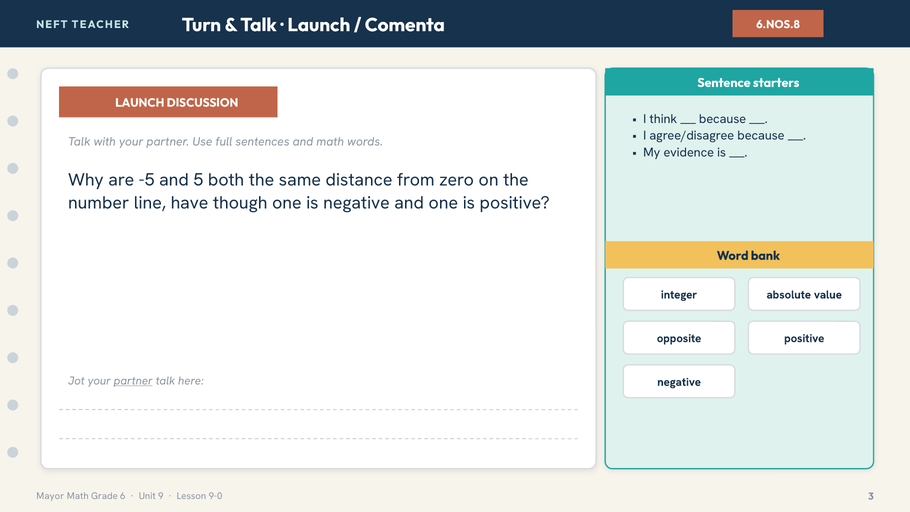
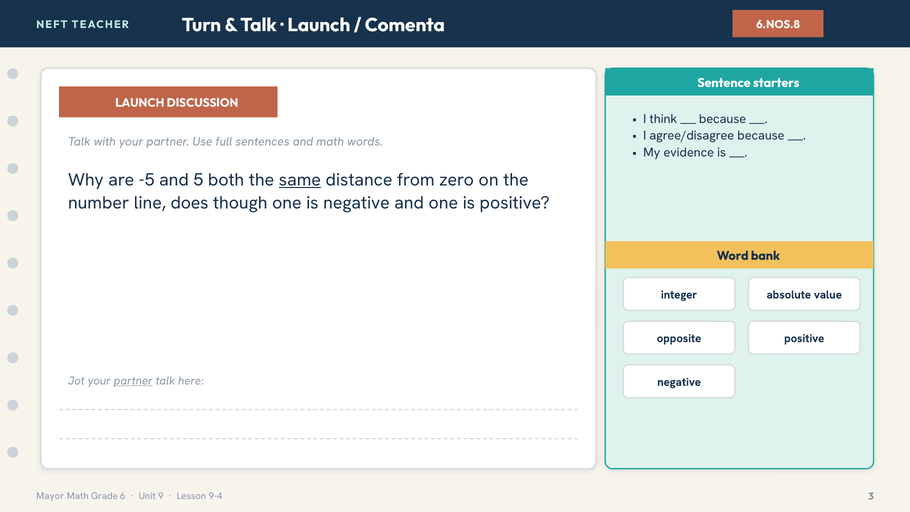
same underline: none -> present (300, 180)
have: have -> does (190, 203)
9-0: 9-0 -> 9-4 (216, 496)
